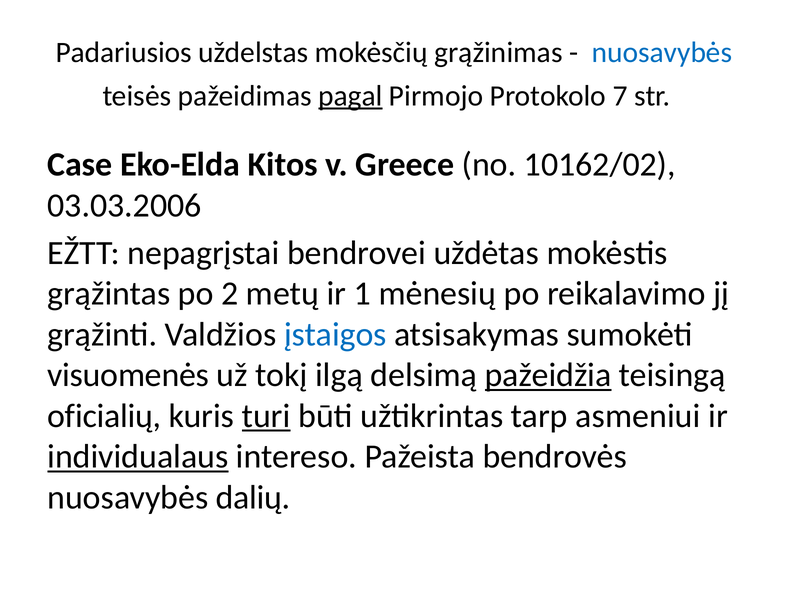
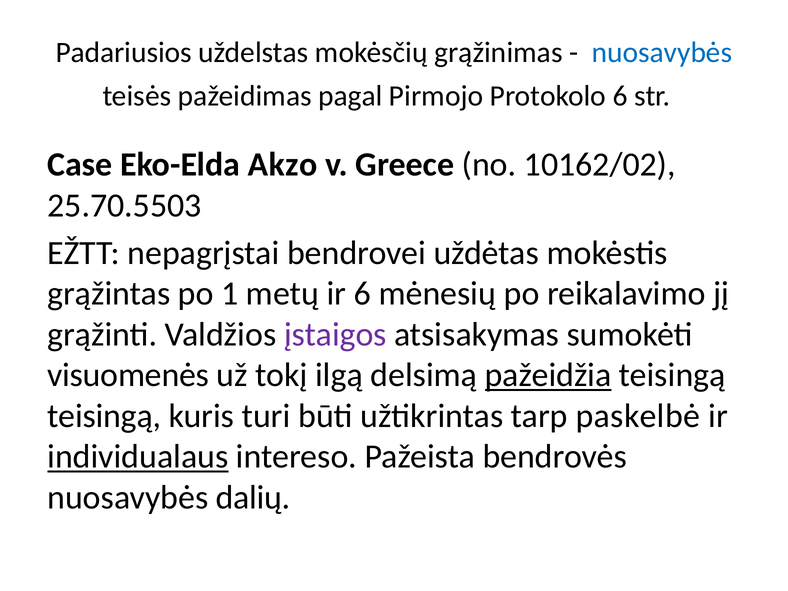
pagal underline: present -> none (350, 96)
Protokolo 7: 7 -> 6 (620, 96)
Kitos: Kitos -> Akzo (283, 165)
03.03.2006: 03.03.2006 -> 25.70.5503 (124, 205)
2: 2 -> 1 (230, 294)
ir 1: 1 -> 6 (362, 294)
įstaigos colour: blue -> purple (335, 335)
oficialių: oficialių -> teisingą (104, 416)
turi underline: present -> none (266, 416)
asmeniui: asmeniui -> paskelbė (638, 416)
